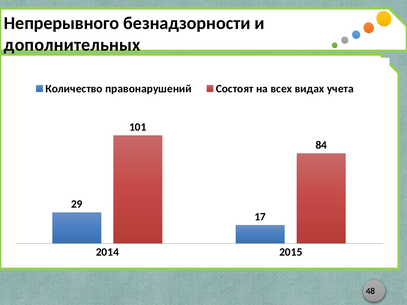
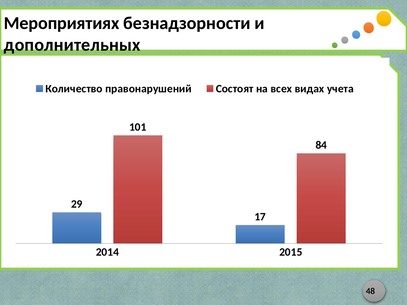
Непрерывного: Непрерывного -> Мероприятиях (62, 23)
